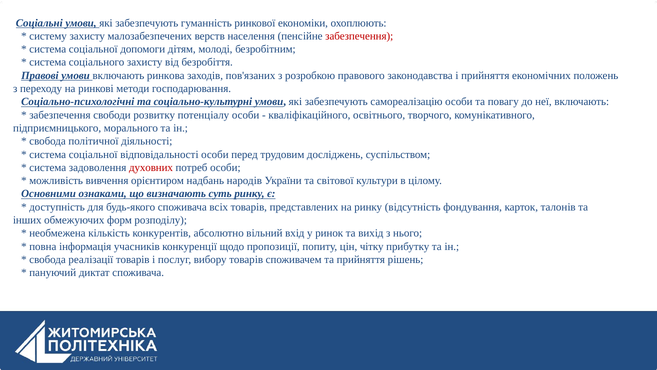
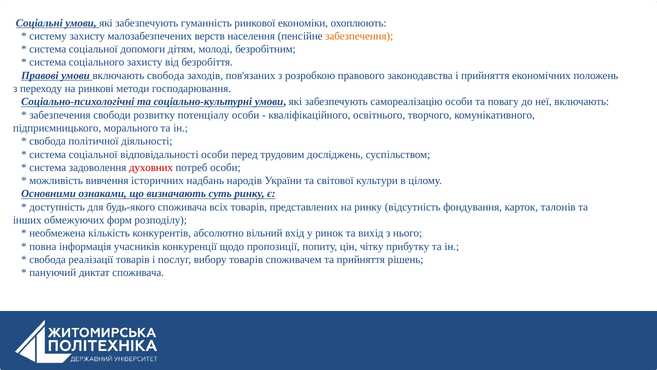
забезпечення colour: red -> orange (359, 36)
включають ринкова: ринкова -> свобода (166, 75)
орієнтиром: орієнтиром -> історичних (157, 180)
